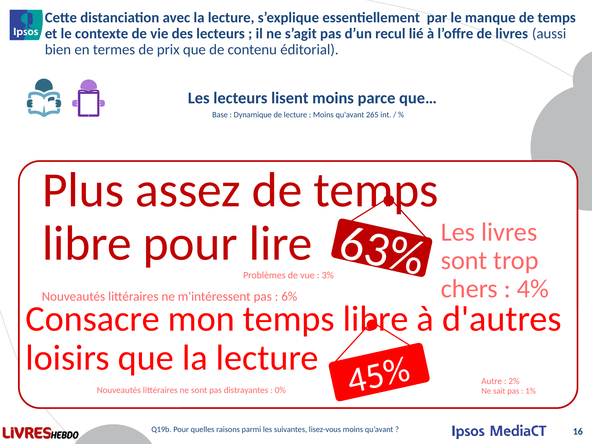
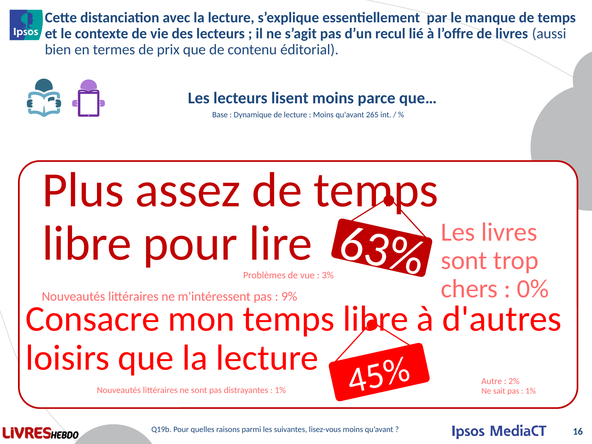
4%: 4% -> 0% (533, 289)
6%: 6% -> 9% (289, 296)
0%: 0% -> 1% (280, 390)
